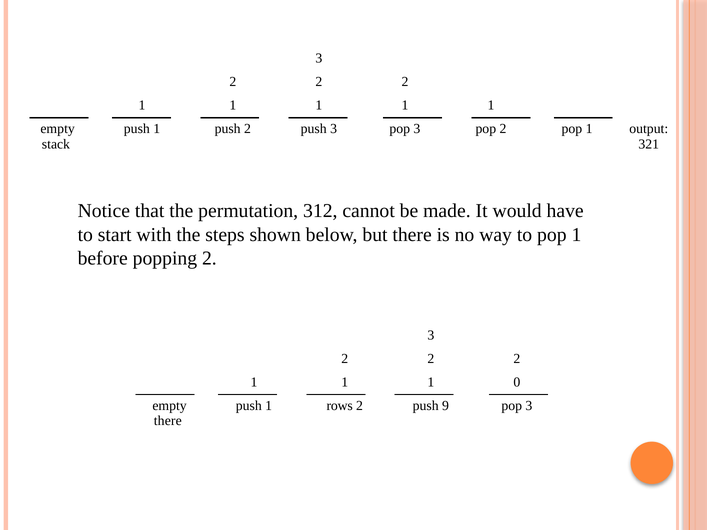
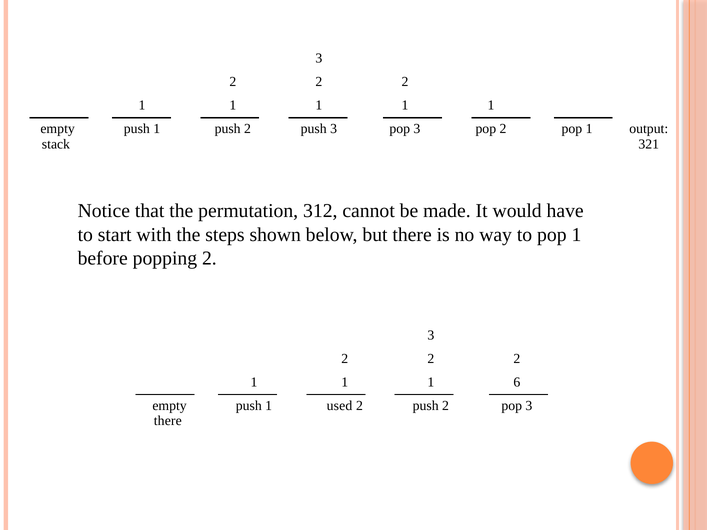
0: 0 -> 6 (517, 382)
rows: rows -> used (340, 406)
2 push 9: 9 -> 2 (446, 406)
